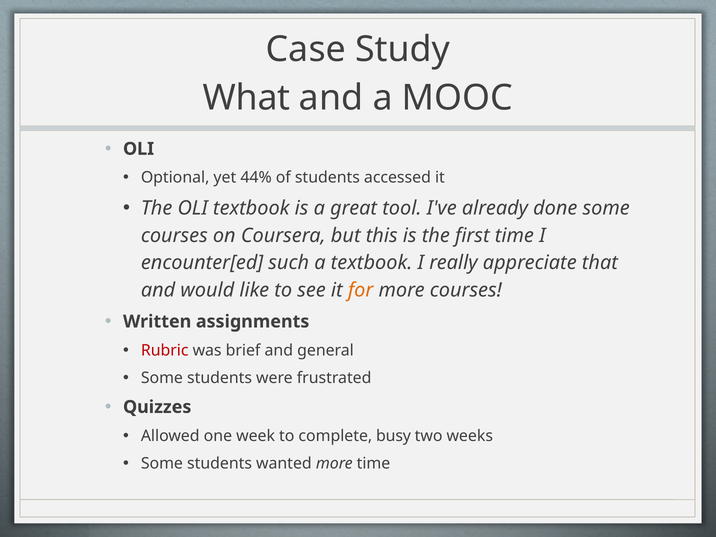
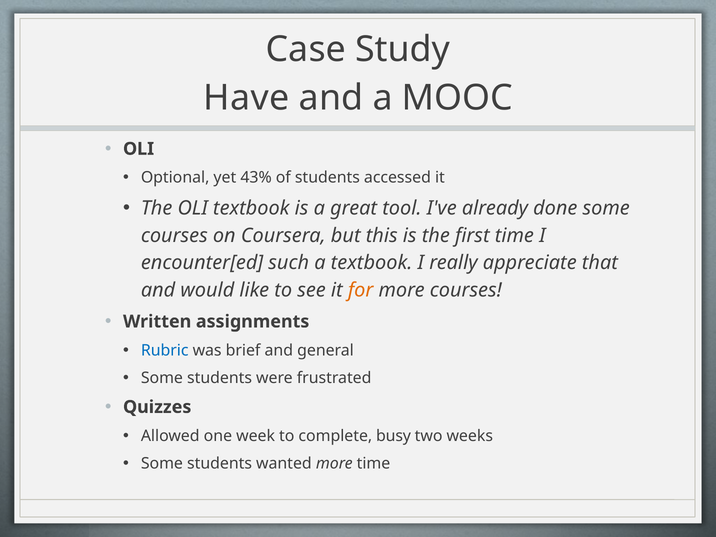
What: What -> Have (246, 98)
44%: 44% -> 43% (256, 178)
Rubric colour: red -> blue (165, 350)
